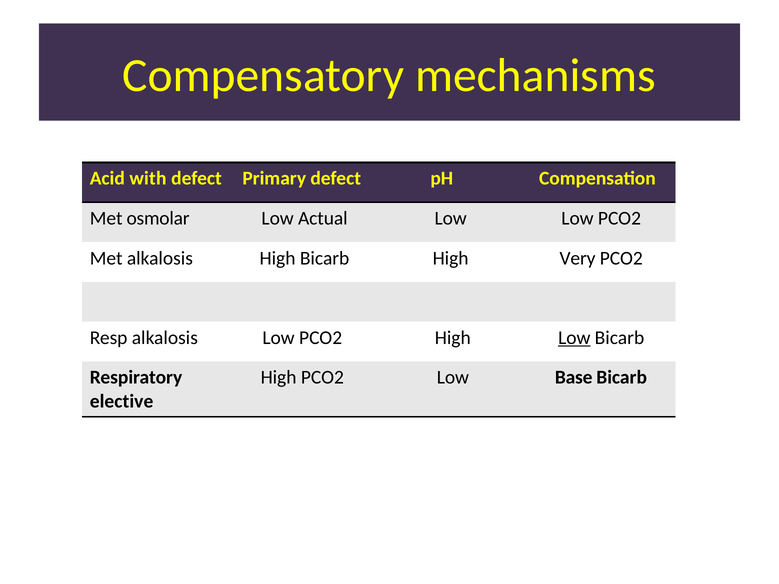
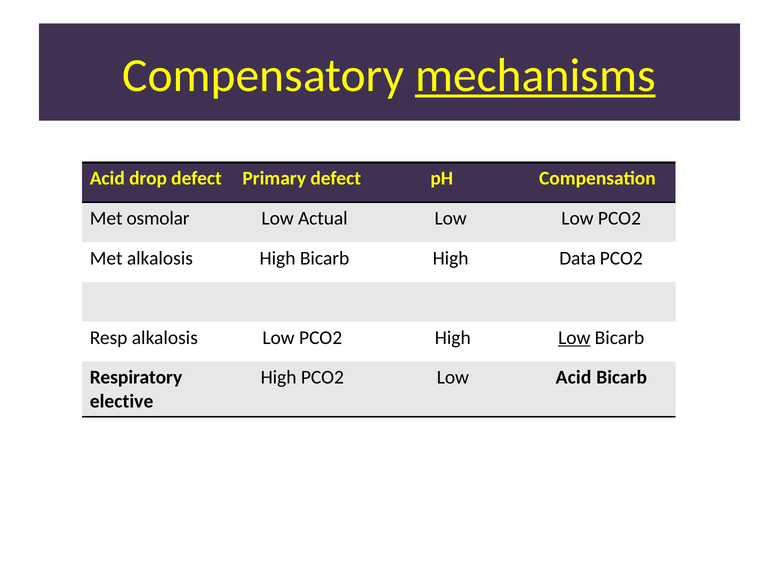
mechanisms underline: none -> present (535, 75)
with: with -> drop (148, 179)
Very: Very -> Data (578, 258)
Low Base: Base -> Acid (574, 378)
